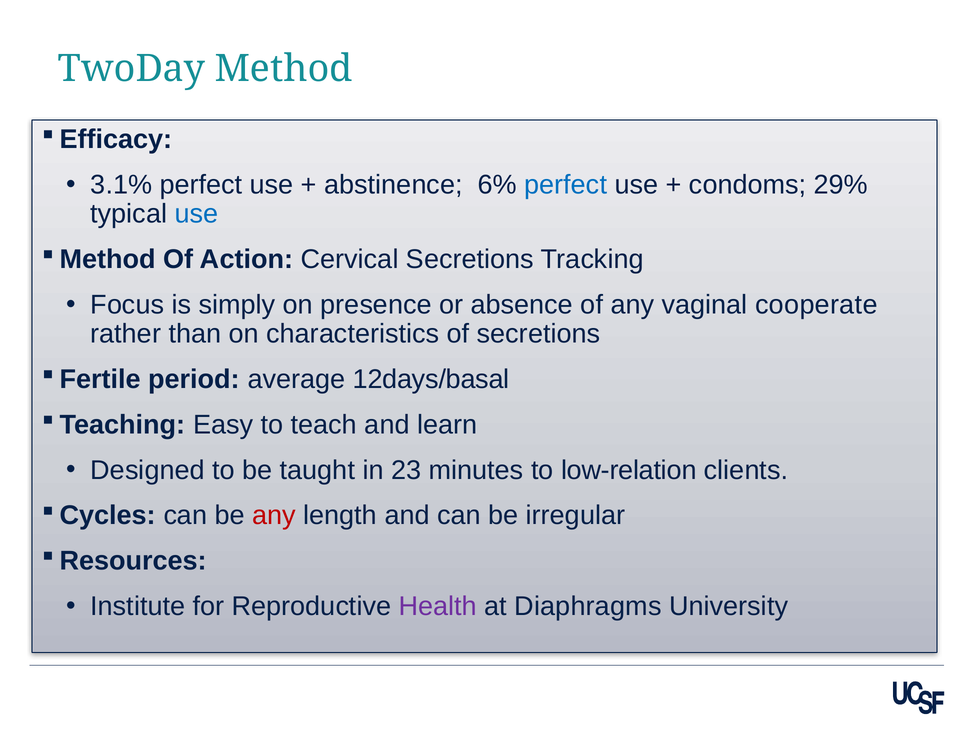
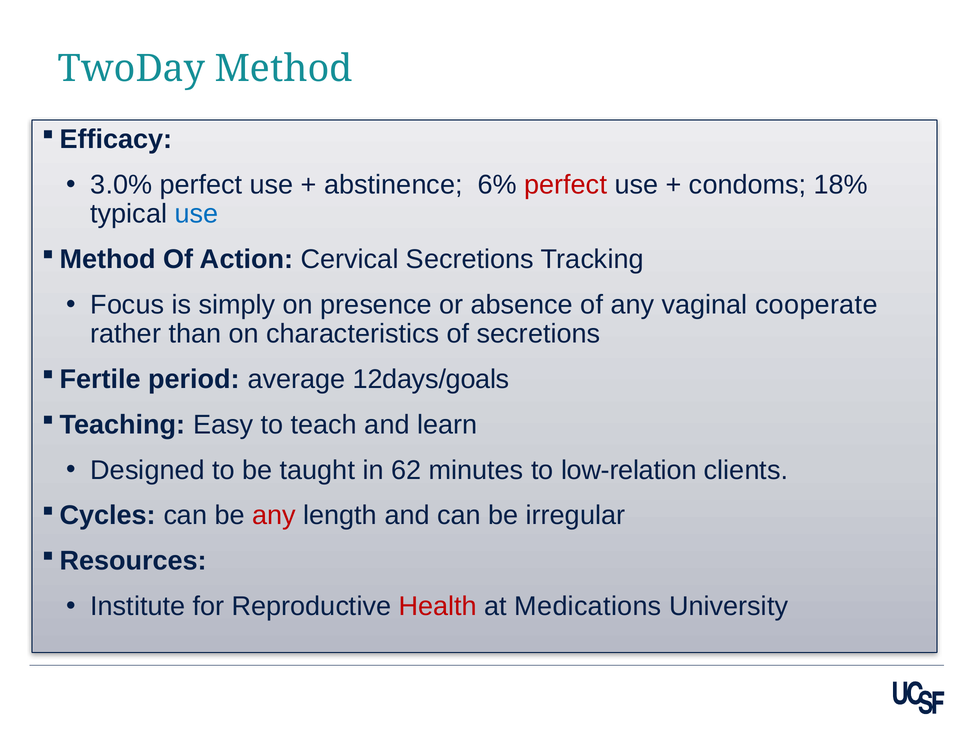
3.1%: 3.1% -> 3.0% (121, 185)
perfect colour: blue -> red (566, 185)
29%: 29% -> 18% (841, 185)
12days/basal: 12days/basal -> 12days/goals (431, 379)
23: 23 -> 62 (406, 470)
Health colour: purple -> red (438, 606)
Diaphragms: Diaphragms -> Medications (588, 606)
